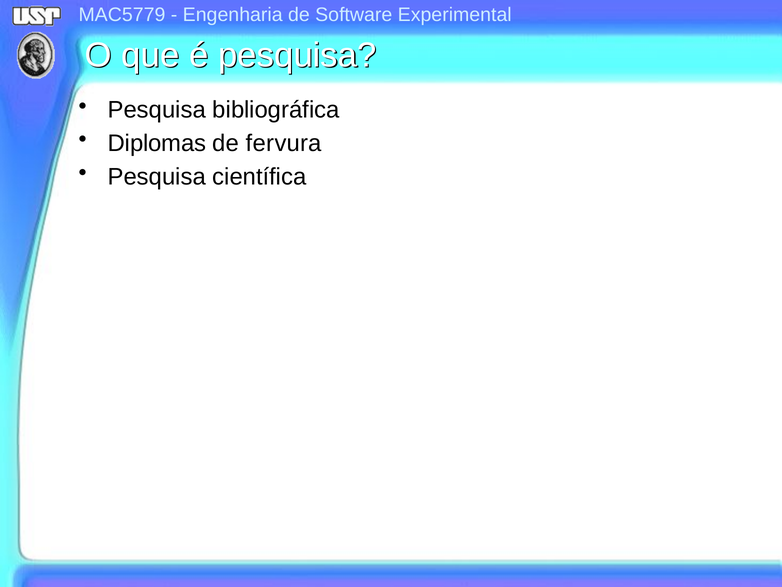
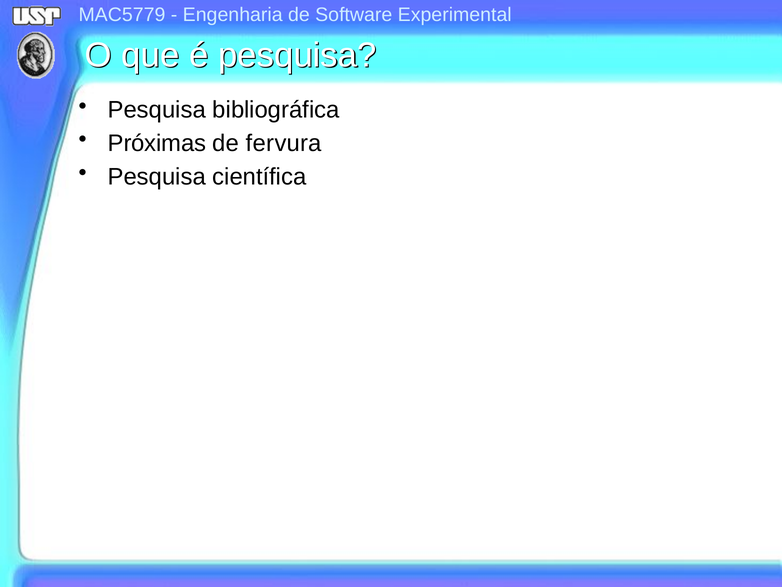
Diplomas: Diplomas -> Próximas (157, 143)
